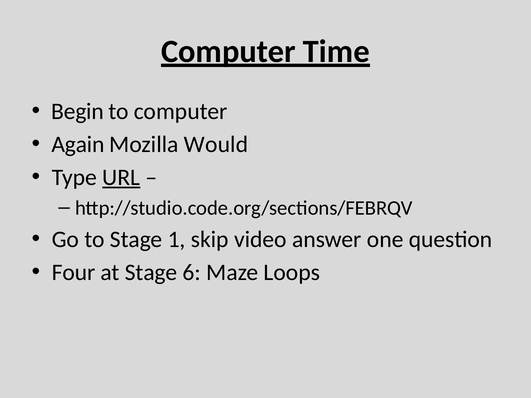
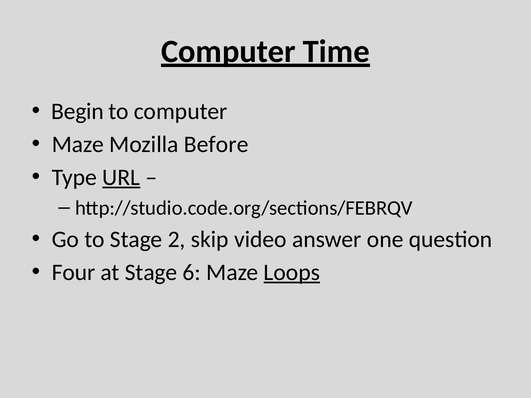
Again: Again -> Maze (78, 144)
Would: Would -> Before (216, 144)
1: 1 -> 2 (177, 239)
Loops underline: none -> present (292, 273)
